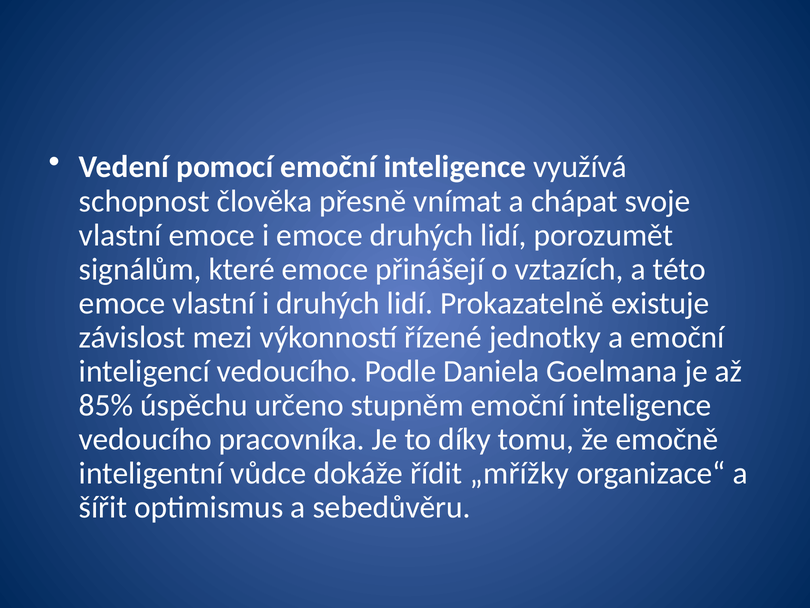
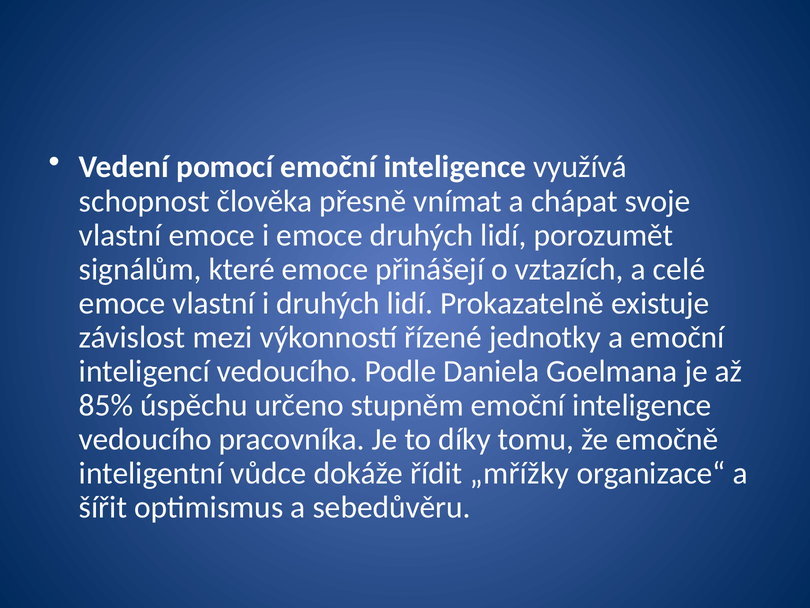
této: této -> celé (679, 269)
